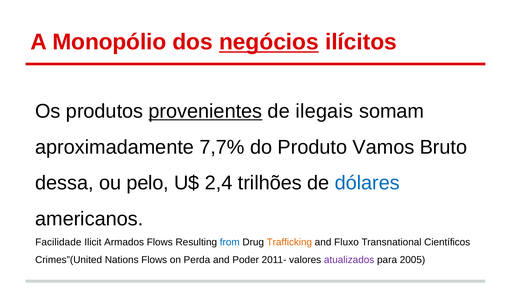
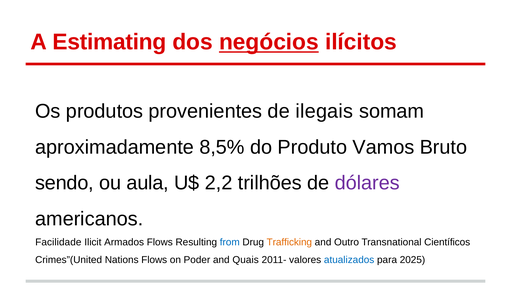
Monopólio: Monopólio -> Estimating (109, 42)
provenientes underline: present -> none (205, 111)
7,7%: 7,7% -> 8,5% (222, 147)
dessa: dessa -> sendo (64, 183)
pelo: pelo -> aula (148, 183)
2,4: 2,4 -> 2,2 (219, 183)
dólares colour: blue -> purple (367, 183)
Fluxo: Fluxo -> Outro (347, 242)
Perda: Perda -> Poder (197, 260)
Poder: Poder -> Quais (246, 260)
atualizados colour: purple -> blue (349, 260)
2005: 2005 -> 2025 (412, 260)
